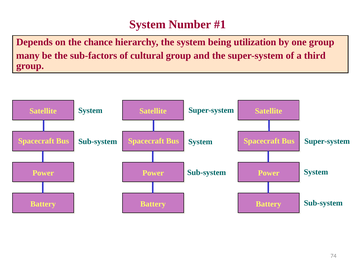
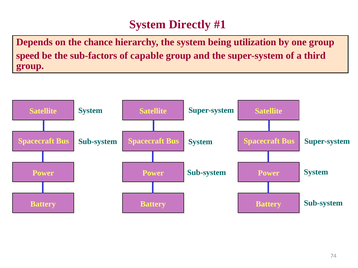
Number: Number -> Directly (190, 25)
many: many -> speed (28, 56)
cultural: cultural -> capable (147, 56)
